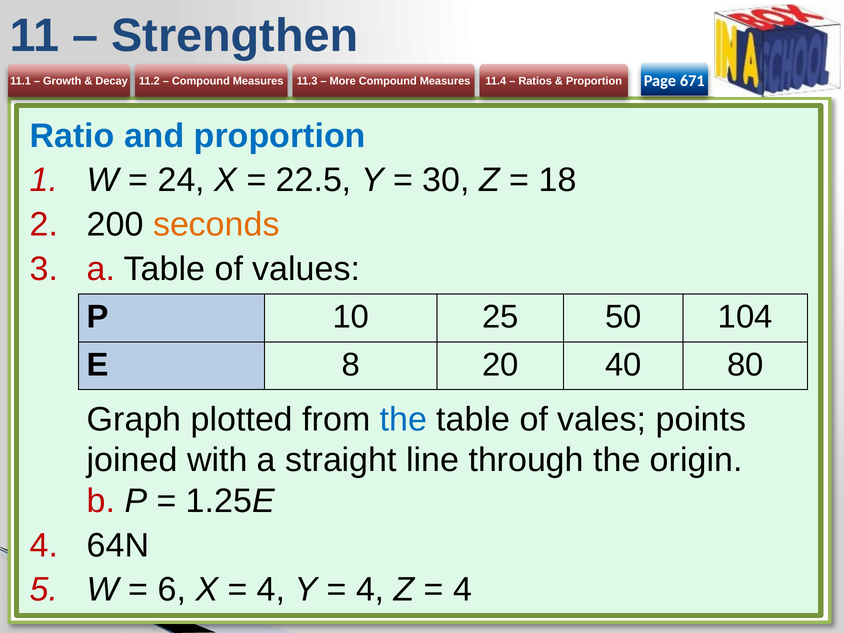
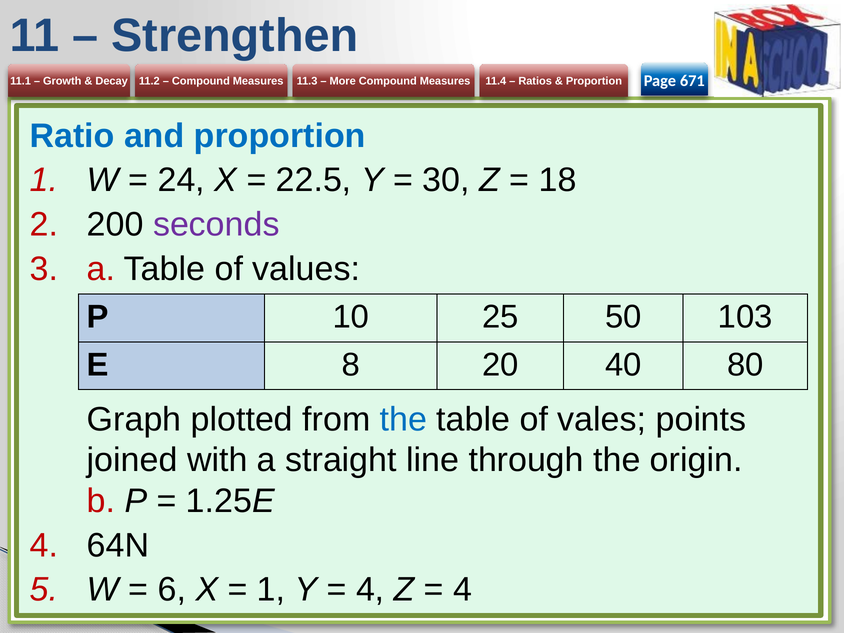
seconds colour: orange -> purple (216, 225)
104: 104 -> 103 (745, 317)
4: 4 -> 1 (271, 590)
